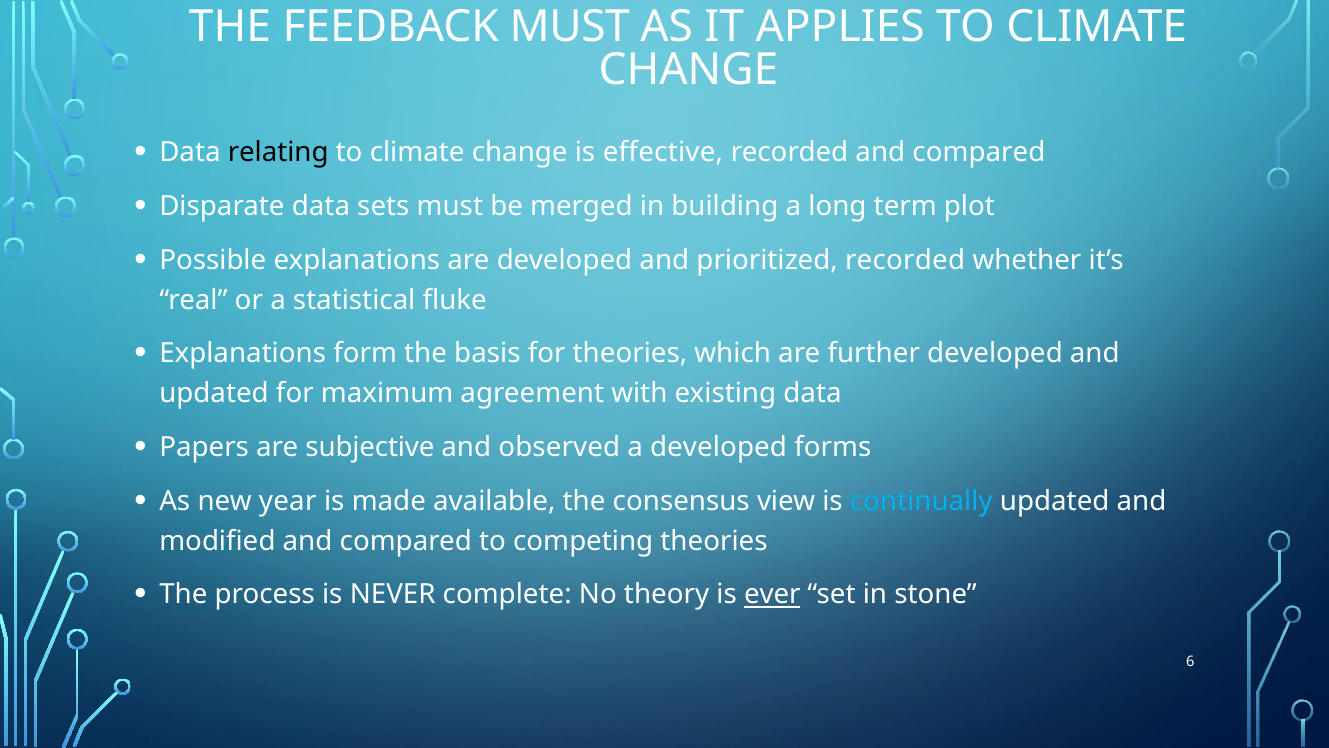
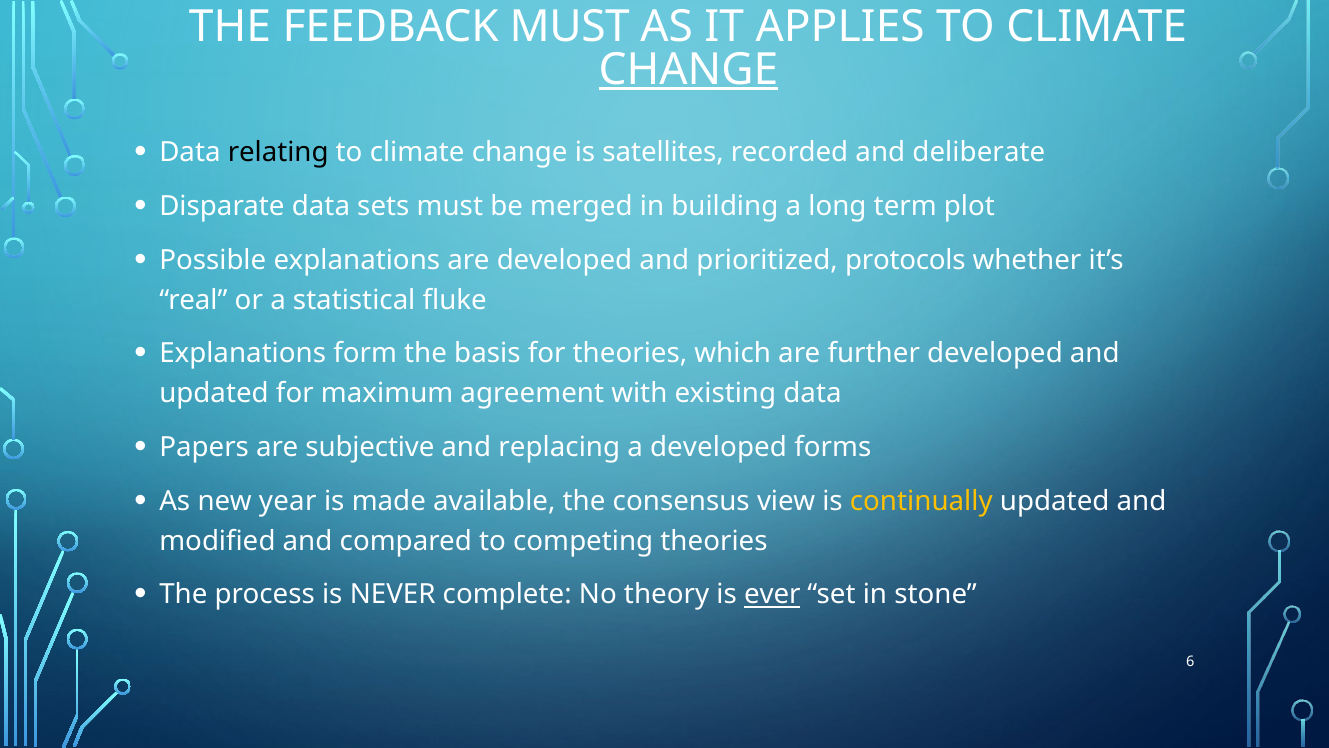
CHANGE underline: none -> present (688, 70)
effective: effective -> satellites (663, 152)
recorded and compared: compared -> deliberate (979, 152)
prioritized recorded: recorded -> protocols (905, 260)
observed: observed -> replacing (559, 447)
continually colour: light blue -> yellow (921, 501)
